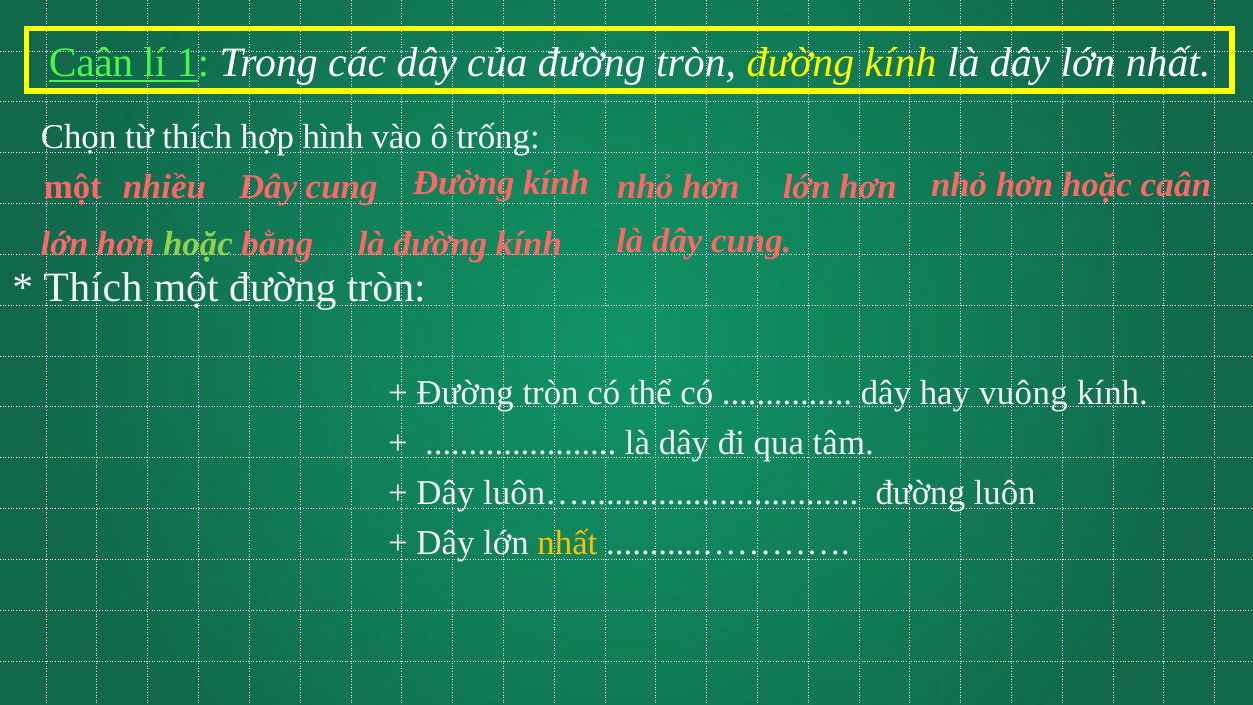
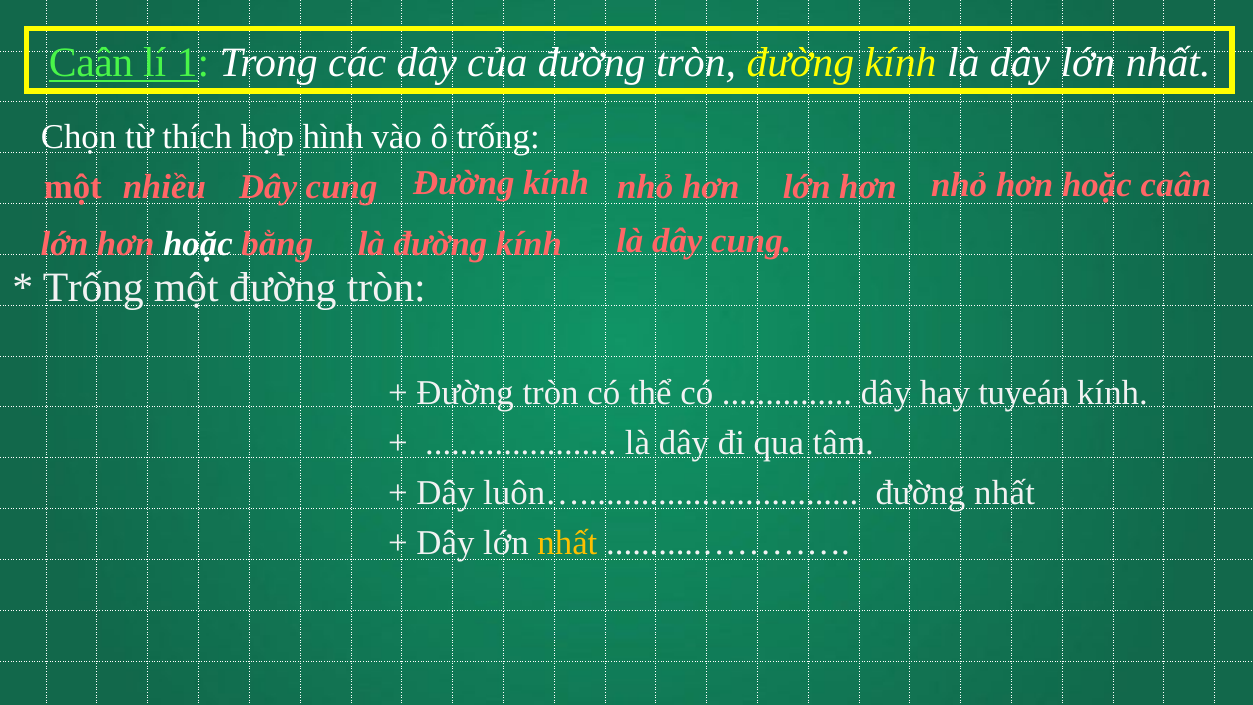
hoặc colour: light green -> white (198, 243)
Thích: Thích -> Trống (93, 288)
vuông: vuông -> tuyeán (1024, 393)
đường luôn: luôn -> nhất (1005, 493)
